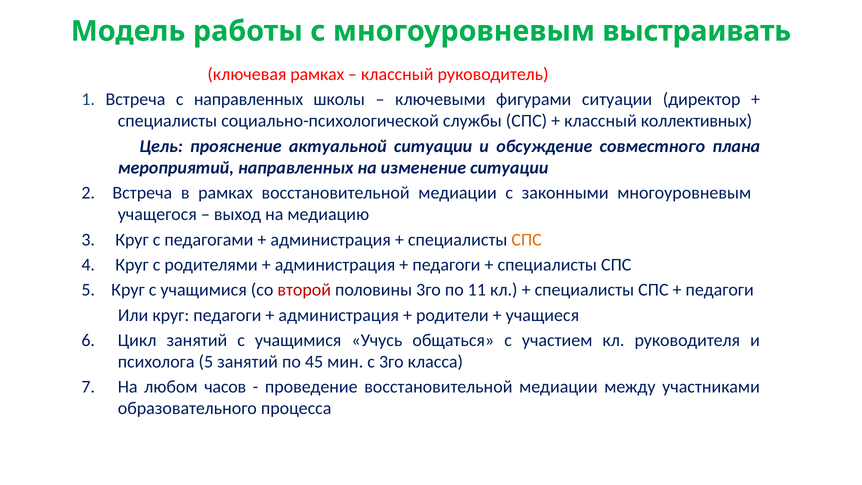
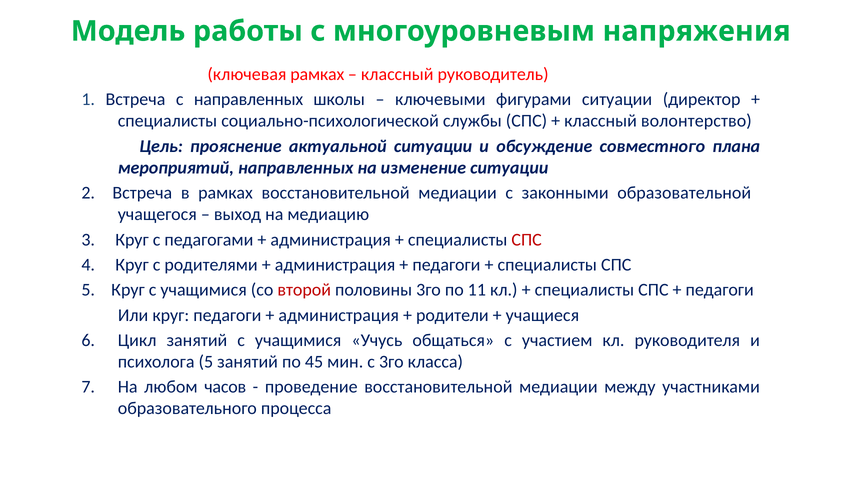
выстраивать: выстраивать -> напряжения (697, 31)
коллективных: коллективных -> волонтерство (696, 121)
законными многоуровневым: многоуровневым -> образовательной (684, 193)
СПС colour: orange -> red (527, 240)
